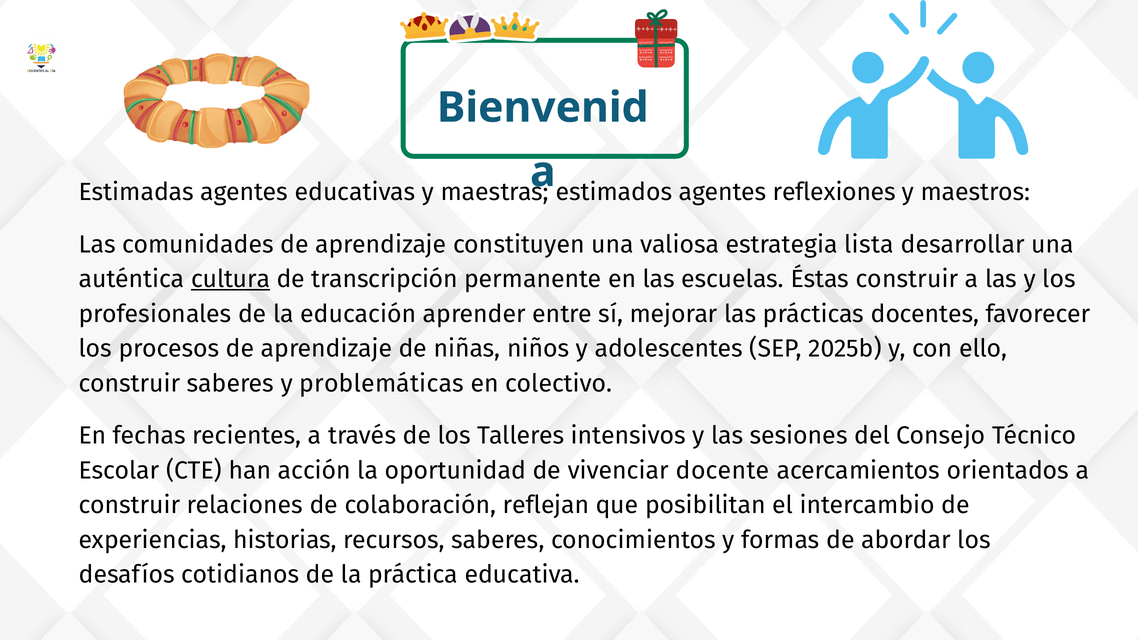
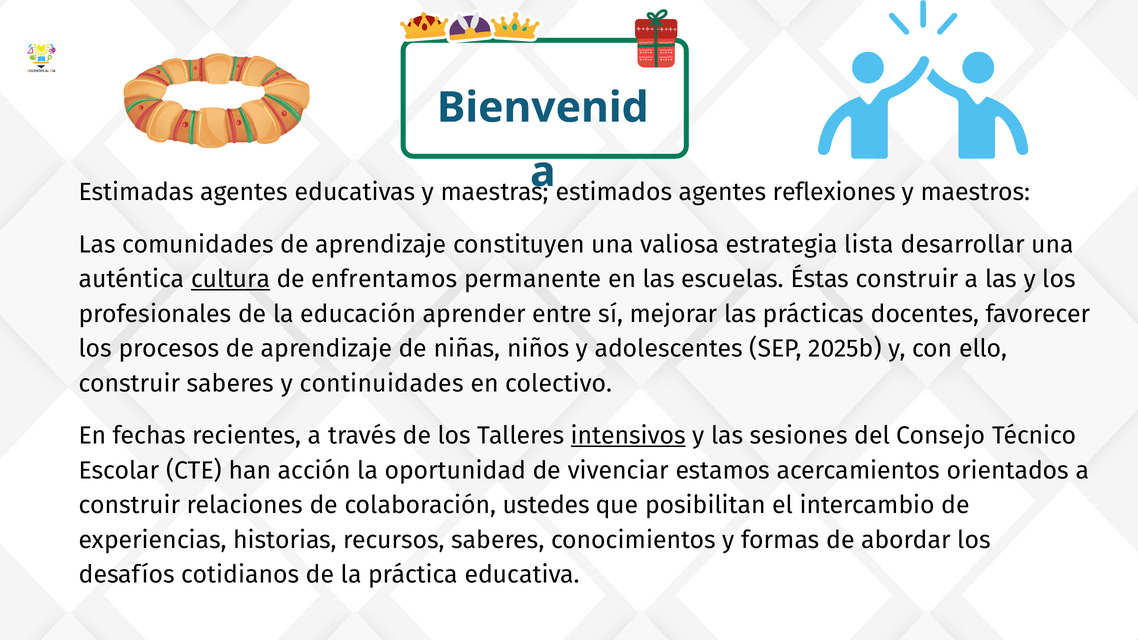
transcripción: transcripción -> enfrentamos (384, 279)
problemáticas: problemáticas -> continuidades (382, 383)
intensivos underline: none -> present (628, 436)
docente: docente -> estamos (723, 471)
reflejan: reflejan -> ustedes (546, 505)
